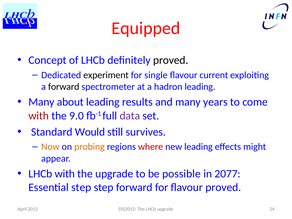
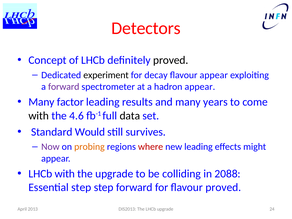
Equipped: Equipped -> Detectors (146, 28)
single: single -> decay (156, 75)
flavour current: current -> appear (214, 75)
forward colour: black -> purple (64, 87)
hadron leading: leading -> appear (200, 87)
about: about -> factor (70, 102)
with colour: red -> black (39, 116)
9.0: 9.0 -> 4.6 (77, 116)
data colour: purple -> black (130, 116)
Now colour: orange -> purple (50, 147)
possible: possible -> colliding (182, 174)
2077: 2077 -> 2088 (228, 174)
